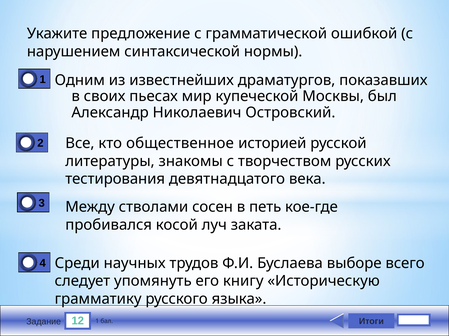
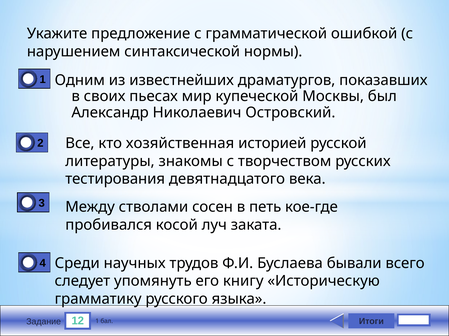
общественное: общественное -> хозяйственная (180, 144)
выборе: выборе -> бывали (354, 264)
